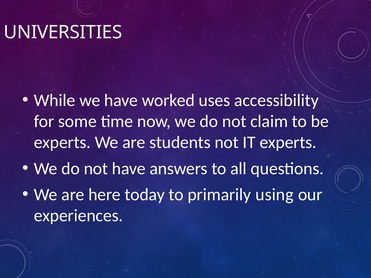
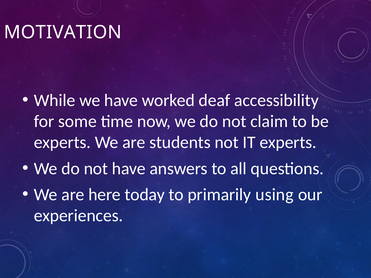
UNIVERSITIES: UNIVERSITIES -> MOTIVATION (63, 32)
uses: uses -> deaf (214, 100)
